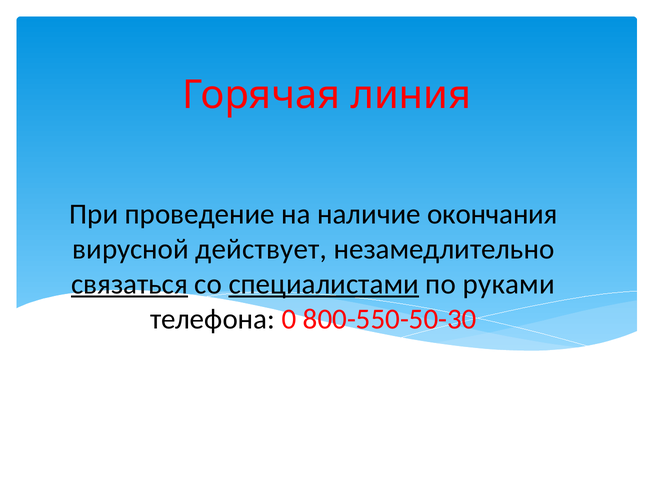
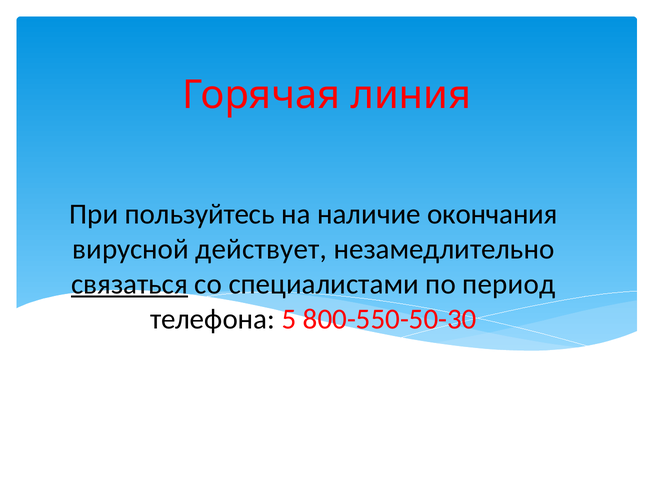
проведение: проведение -> пользуйтесь (200, 214)
специалистами underline: present -> none (324, 284)
руками: руками -> период (509, 284)
0: 0 -> 5 (289, 319)
